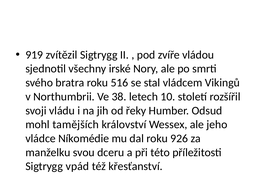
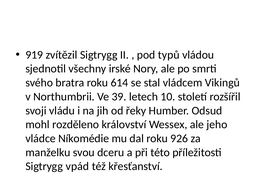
zvíře: zvíře -> typů (169, 55)
516: 516 -> 614 (119, 83)
38: 38 -> 39 (119, 97)
tamějších: tamějších -> rozděleno (76, 124)
